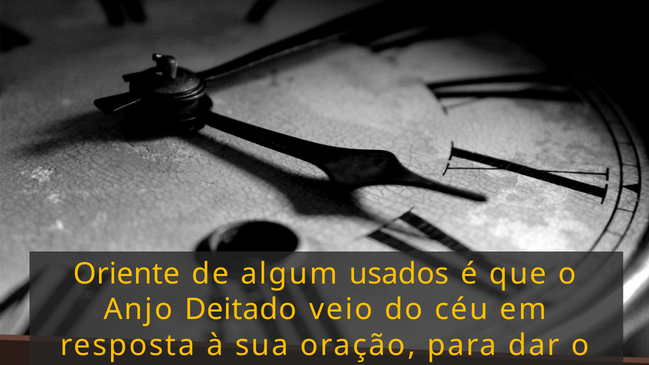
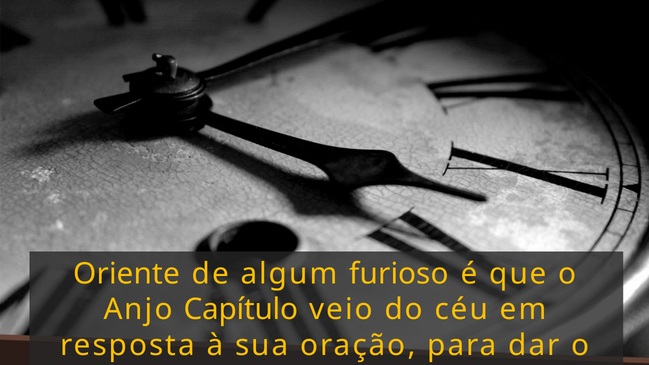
usados: usados -> furioso (399, 274)
Deitado: Deitado -> Capítulo (241, 310)
